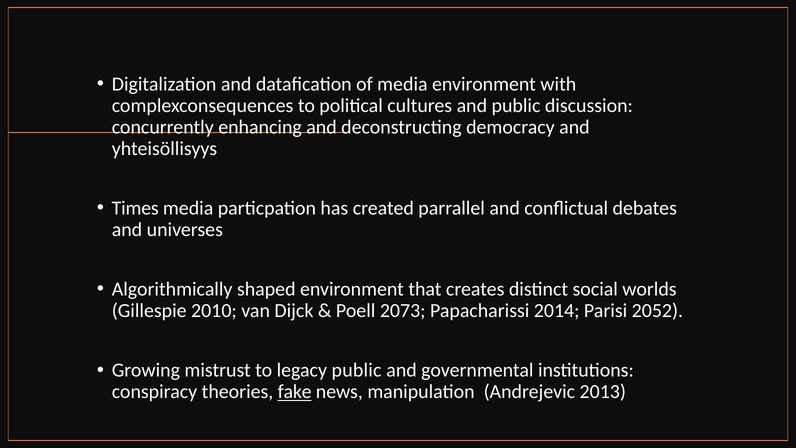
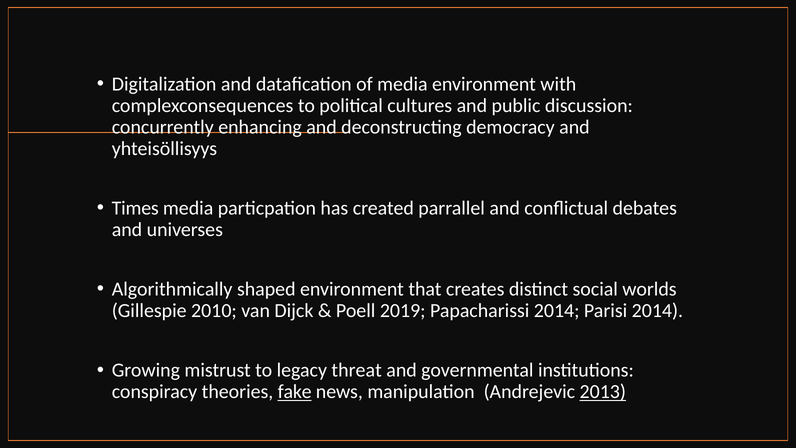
2073: 2073 -> 2019 (403, 311)
Parisi 2052: 2052 -> 2014 (657, 311)
legacy public: public -> threat (357, 370)
2013 underline: none -> present (603, 392)
